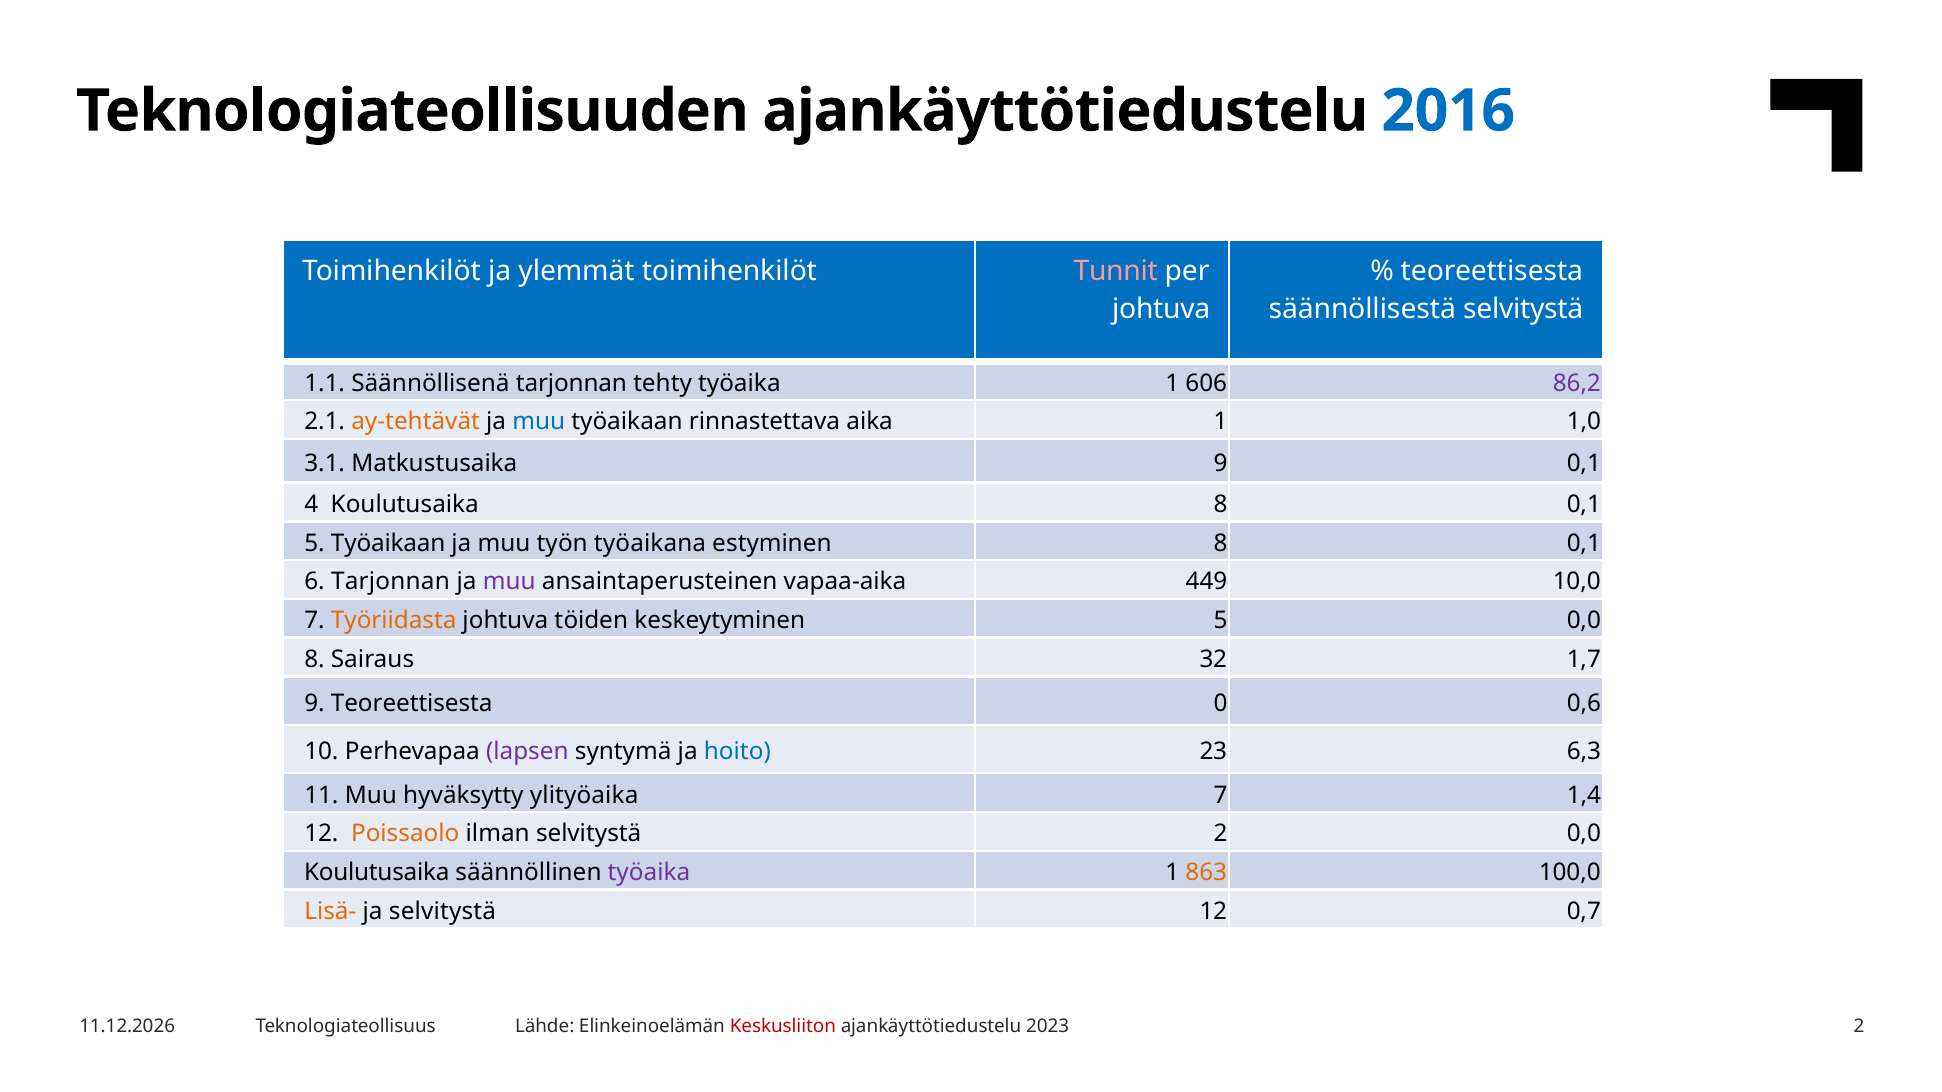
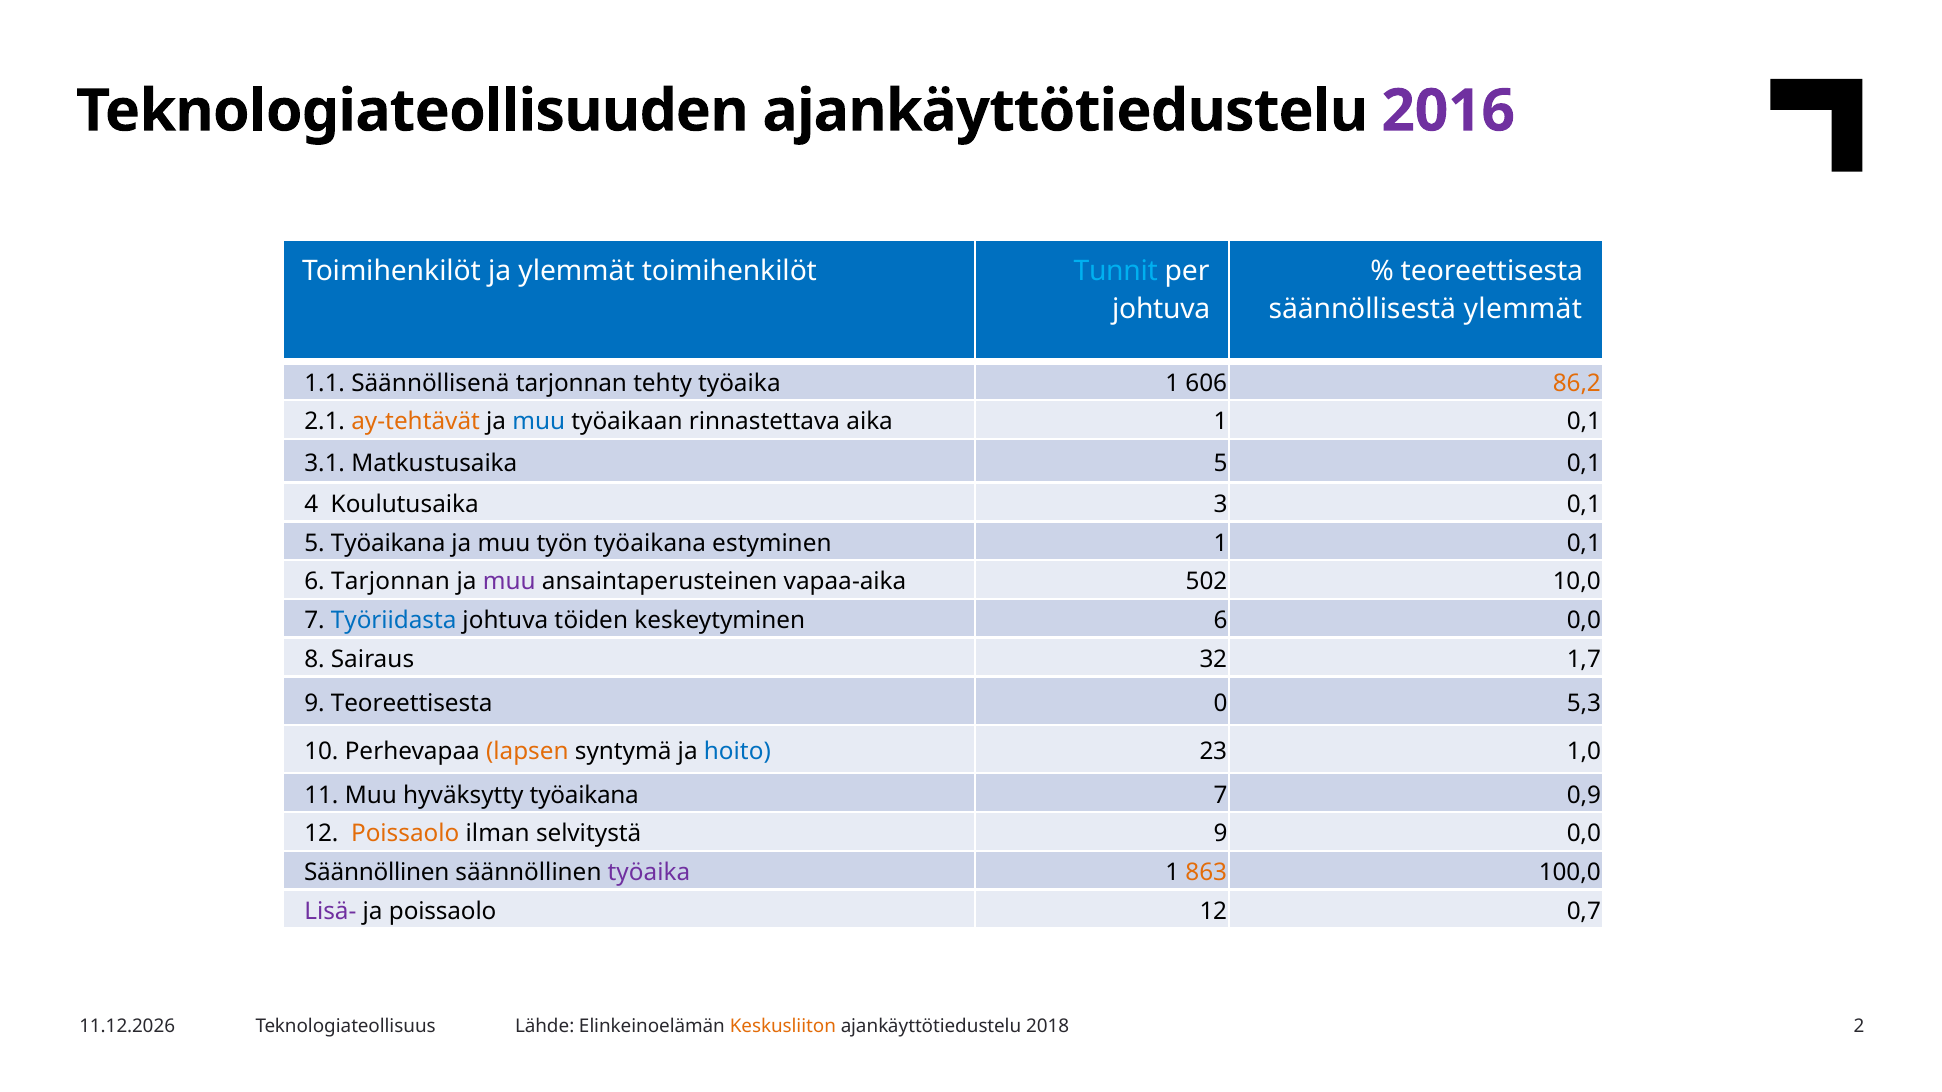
2016 colour: blue -> purple (1448, 111)
Tunnit colour: pink -> light blue (1116, 271)
säännöllisestä selvitystä: selvitystä -> ylemmät (1523, 309)
86,2 colour: purple -> orange (1577, 383)
aika 1 1,0: 1,0 -> 0,1 (1584, 422)
Matkustusaika 9: 9 -> 5 (1220, 463)
Koulutusaika 8: 8 -> 3 (1220, 505)
5 Työaikaan: Työaikaan -> Työaikana (388, 543)
estyminen 8: 8 -> 1 (1220, 543)
449: 449 -> 502 (1206, 582)
Työriidasta colour: orange -> blue (394, 621)
keskeytyminen 5: 5 -> 6 (1220, 621)
0,6: 0,6 -> 5,3 (1584, 703)
lapsen colour: purple -> orange (527, 752)
6,3: 6,3 -> 1,0 (1584, 752)
hyväksytty ylityöaika: ylityöaika -> työaikana (584, 795)
1,4: 1,4 -> 0,9 (1584, 795)
selvitystä 2: 2 -> 9 (1220, 834)
Koulutusaika: Koulutusaika -> Säännöllinen (377, 873)
Lisä- colour: orange -> purple (330, 912)
ja selvitystä: selvitystä -> poissaolo (443, 912)
Keskusliiton colour: red -> orange (783, 1026)
2023: 2023 -> 2018 (1048, 1026)
